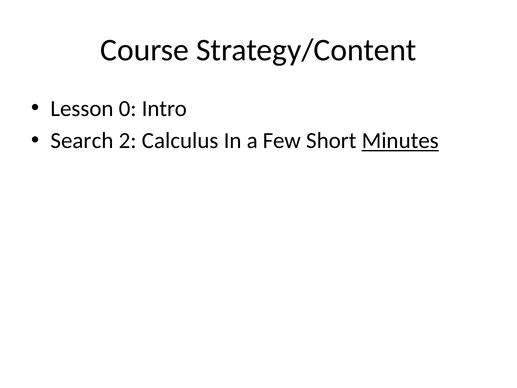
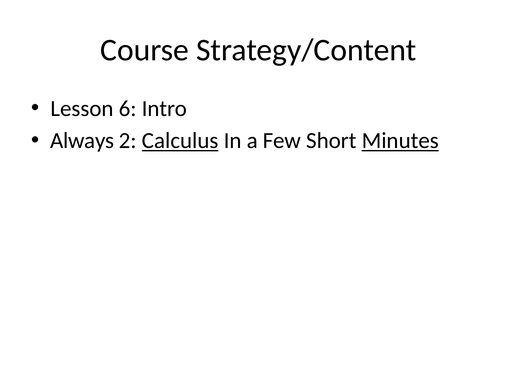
0: 0 -> 6 (128, 108)
Search: Search -> Always (82, 141)
Calculus underline: none -> present (180, 141)
